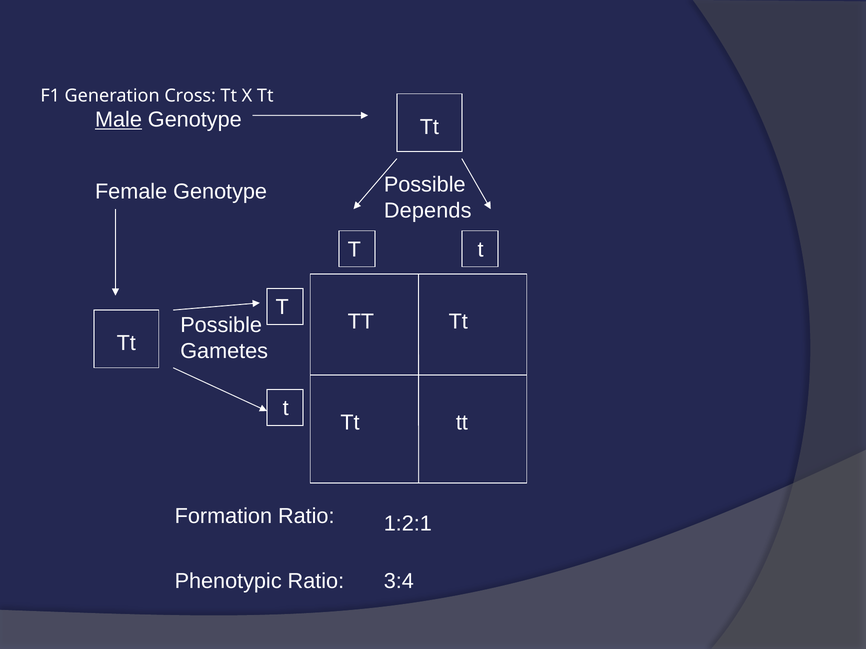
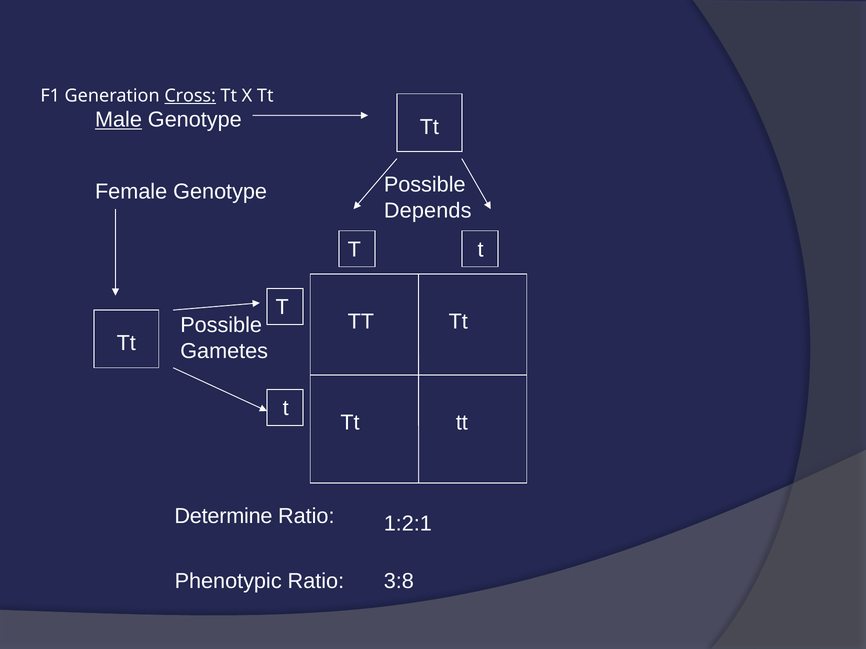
Cross underline: none -> present (190, 96)
Formation: Formation -> Determine (223, 517)
3:4: 3:4 -> 3:8 (399, 582)
